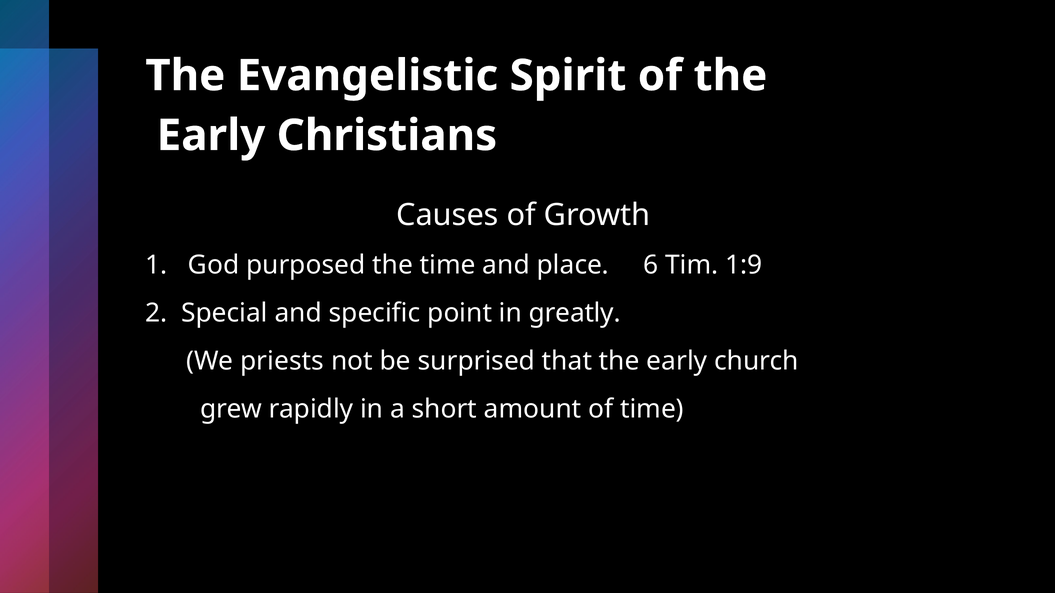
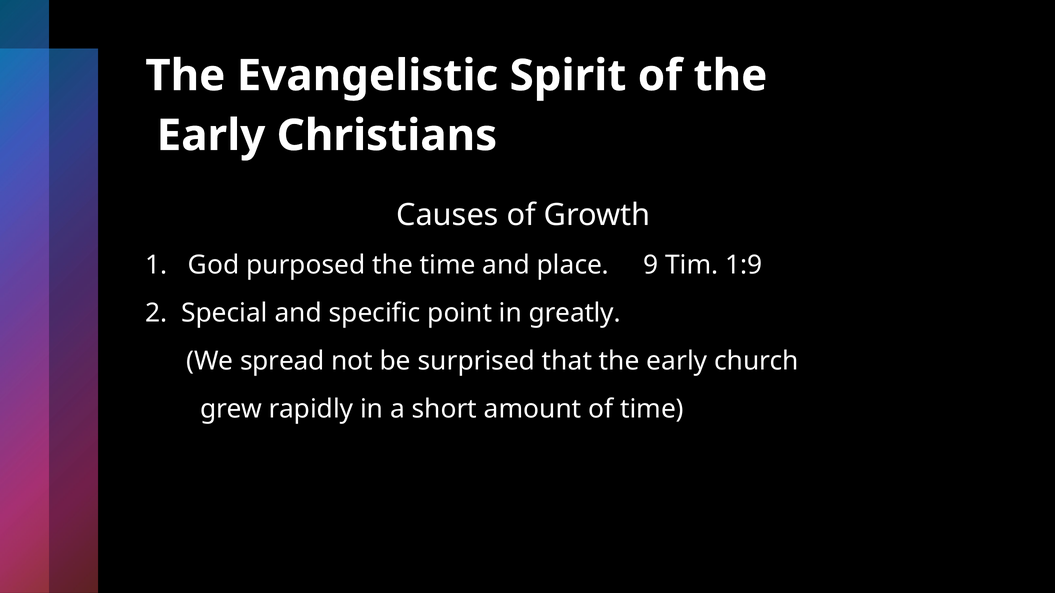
6: 6 -> 9 (651, 265)
priests: priests -> spread (282, 361)
